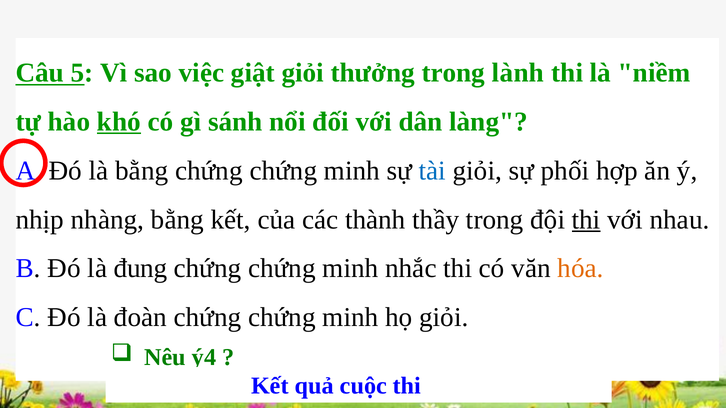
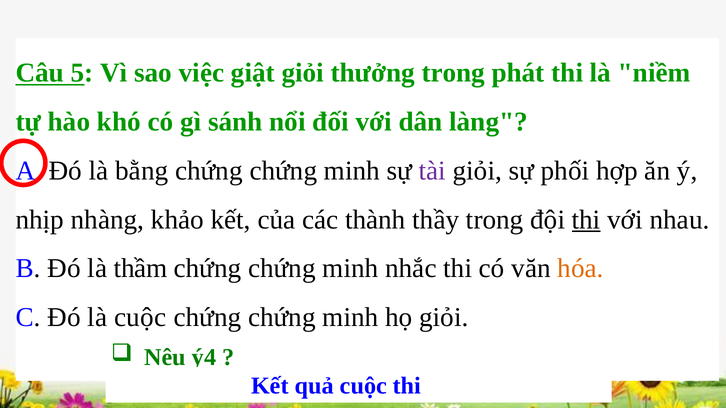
lành: lành -> phát (518, 73)
khó underline: present -> none (119, 122)
tài colour: blue -> purple (432, 171)
nhàng bằng: bằng -> khảo (177, 220)
đung: đung -> thầm (141, 269)
là đoàn: đoàn -> cuộc (140, 318)
